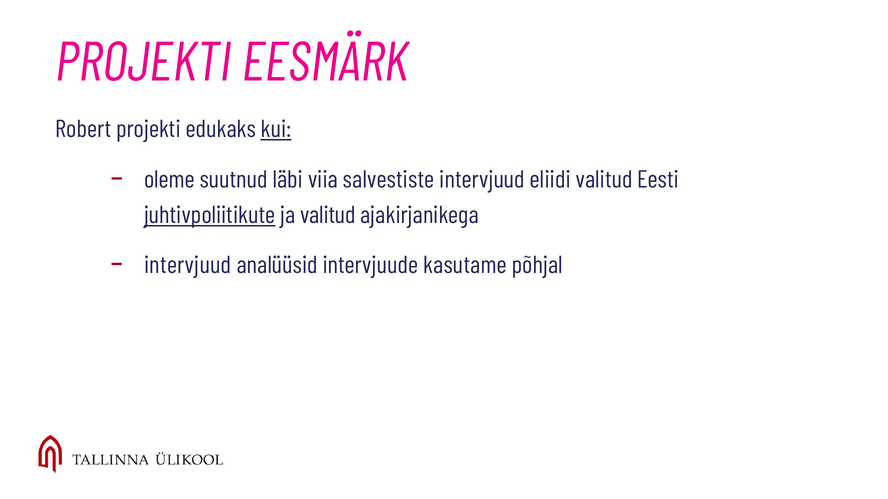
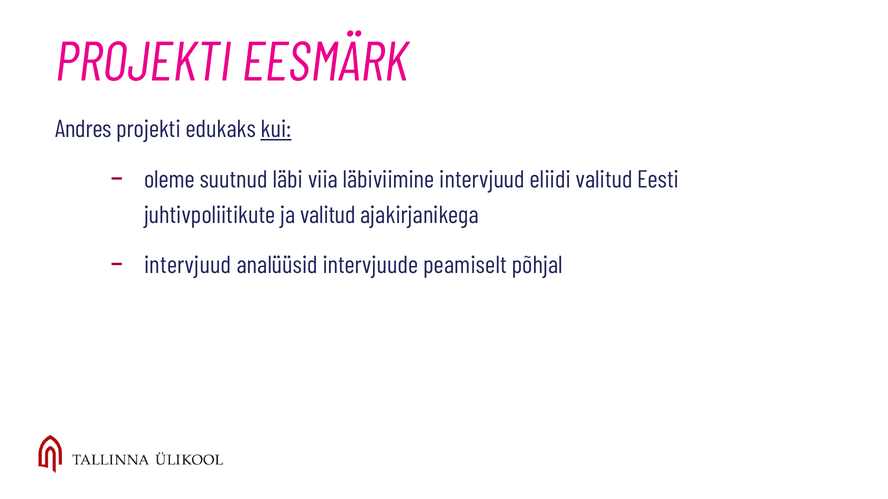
Robert: Robert -> Andres (83, 129)
salvestiste: salvestiste -> läbiviimine (389, 180)
juhtivpoliitikute underline: present -> none (210, 215)
kasutame: kasutame -> peamiselt (465, 266)
